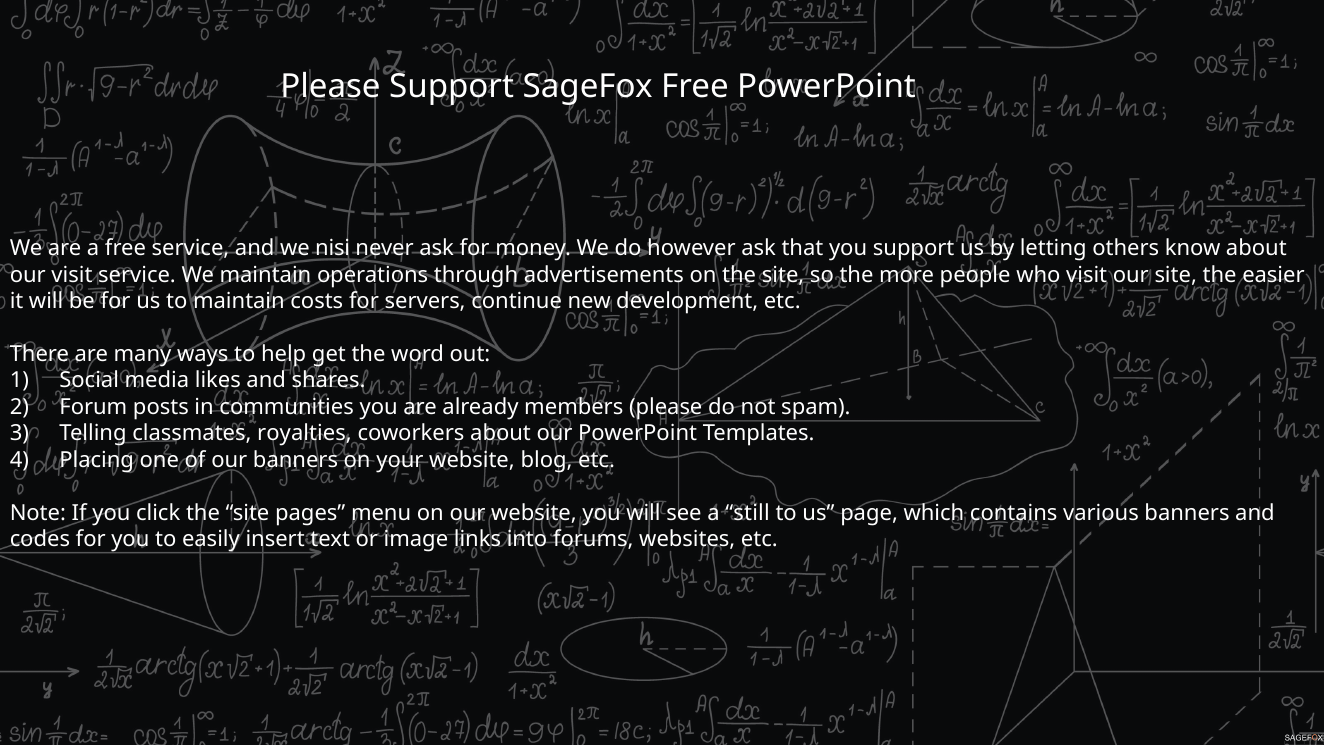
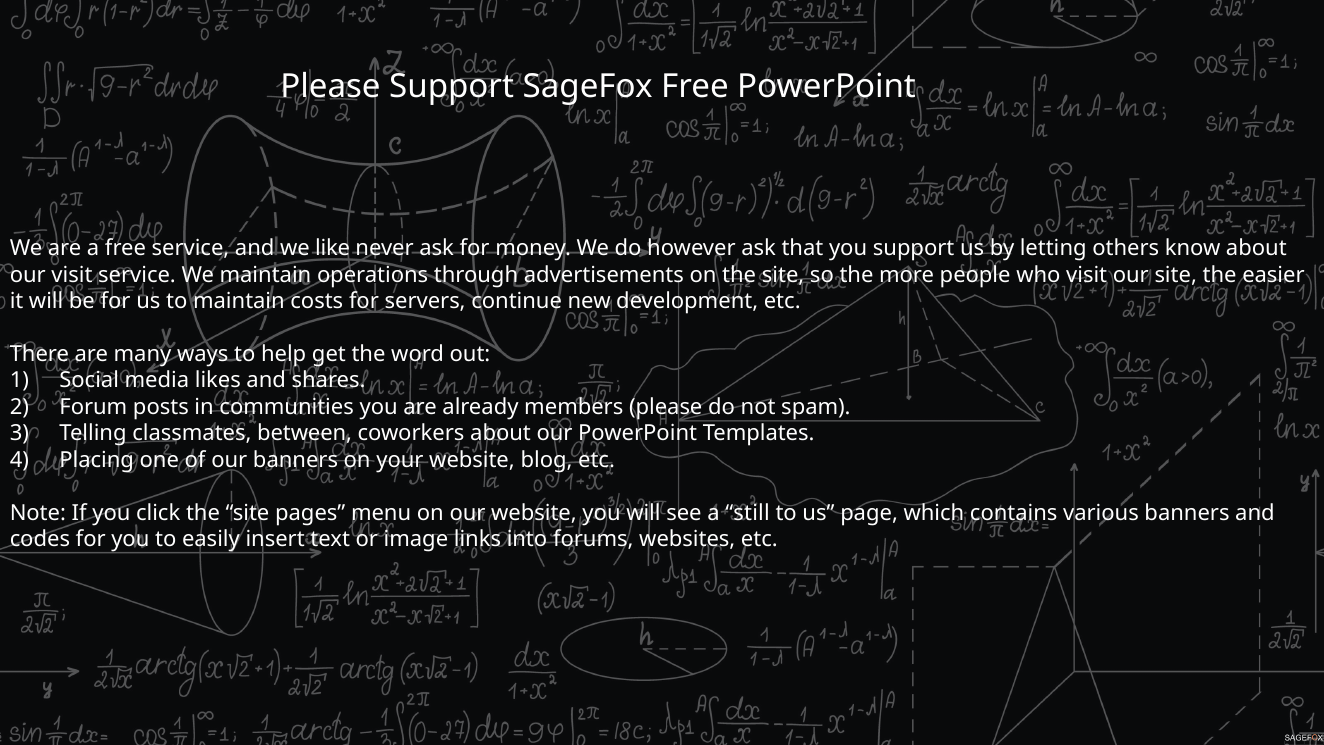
nisi: nisi -> like (333, 248)
royalties: royalties -> between (305, 433)
